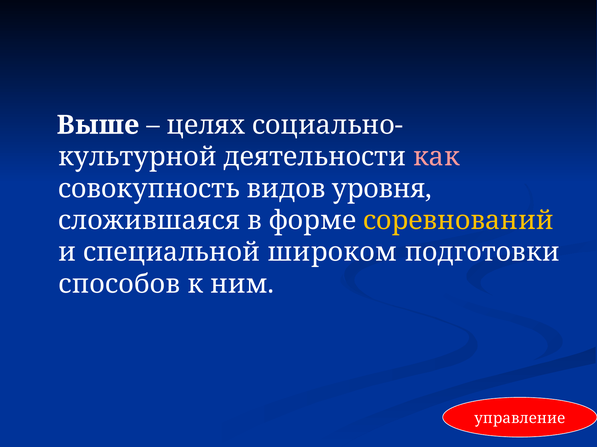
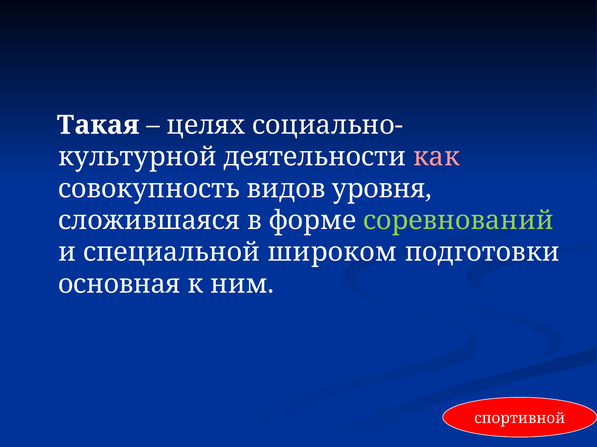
Выше: Выше -> Такая (98, 125)
соревнований colour: yellow -> light green (458, 221)
способов: способов -> основная (120, 284)
управление: управление -> спортивной (520, 419)
